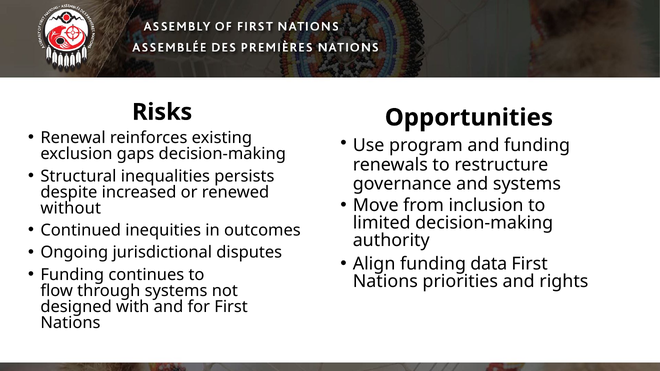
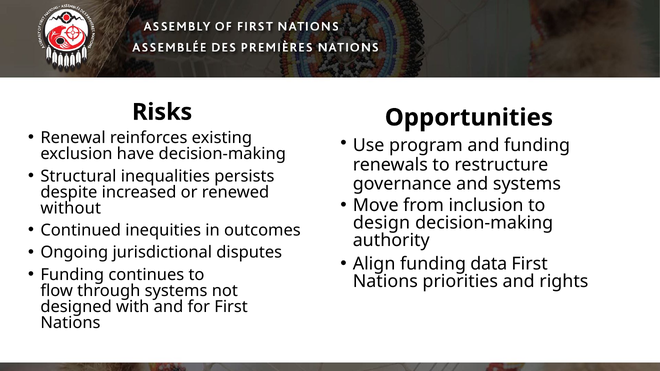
gaps: gaps -> have (135, 154)
limited: limited -> design (382, 223)
